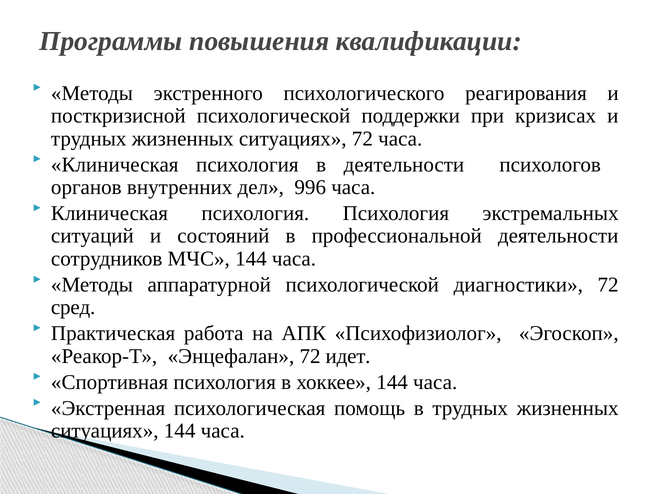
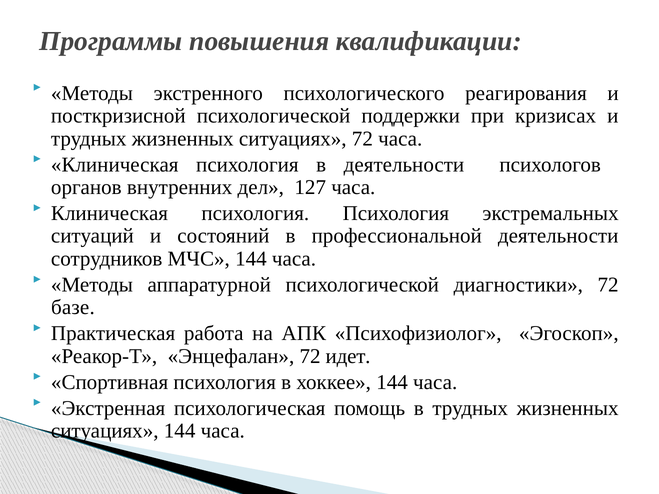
996: 996 -> 127 (310, 187)
сред: сред -> базе (73, 308)
